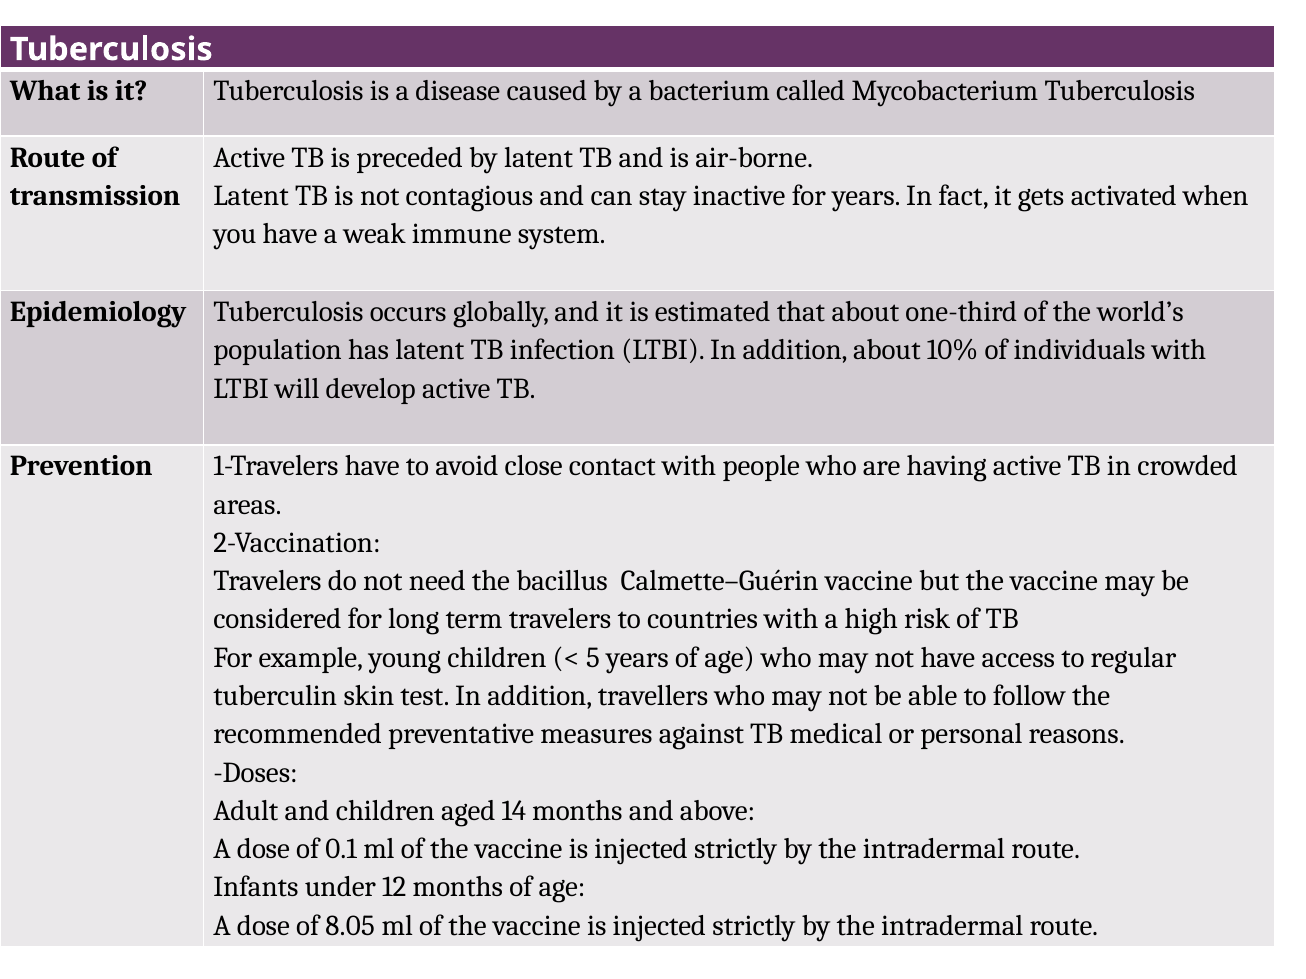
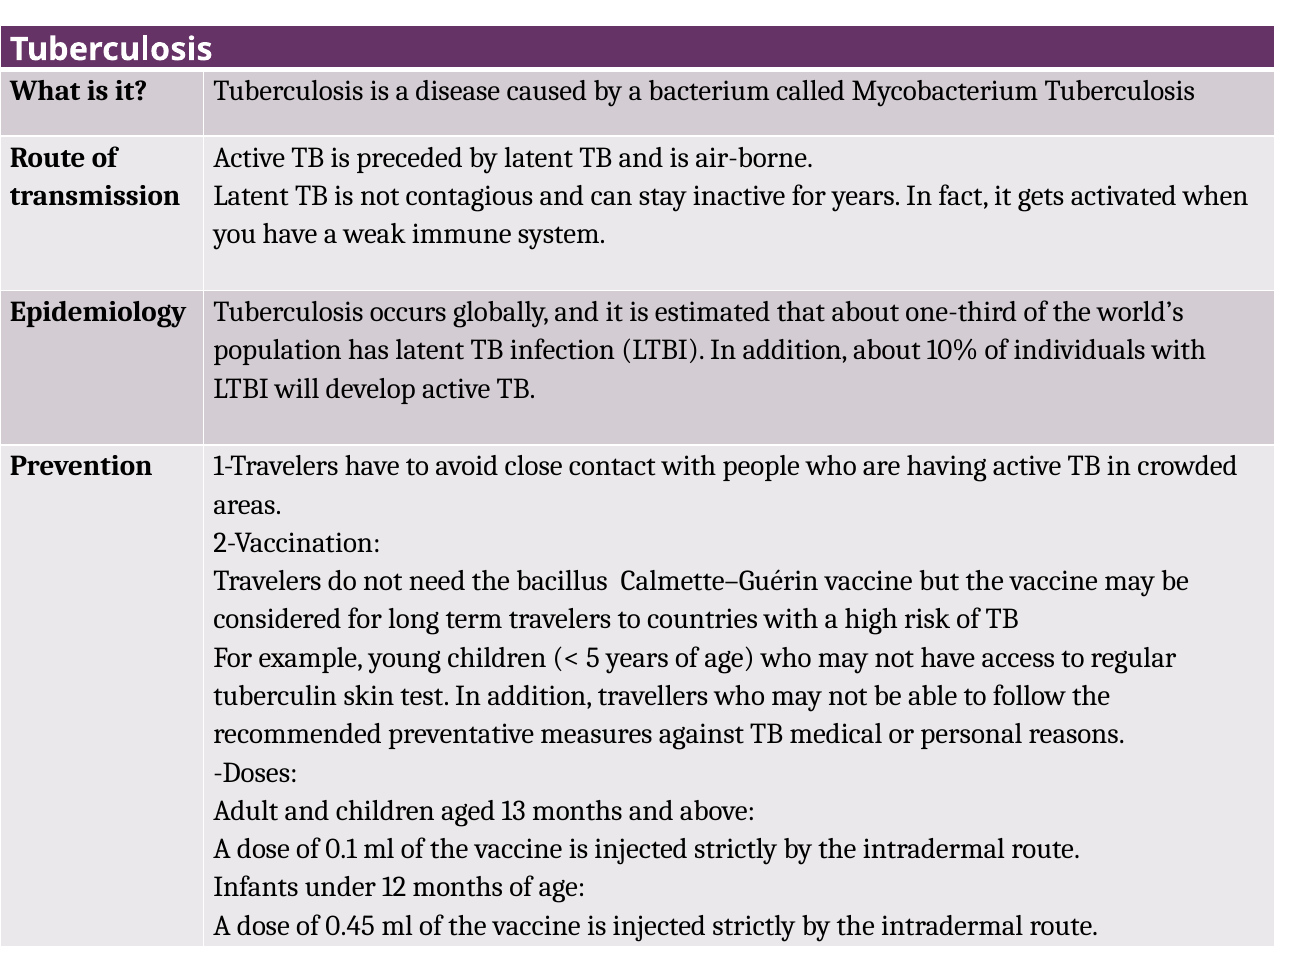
14: 14 -> 13 (514, 811)
8.05: 8.05 -> 0.45 (350, 926)
